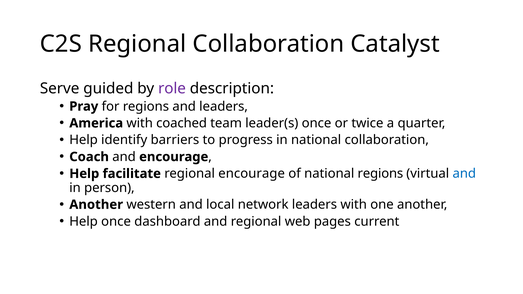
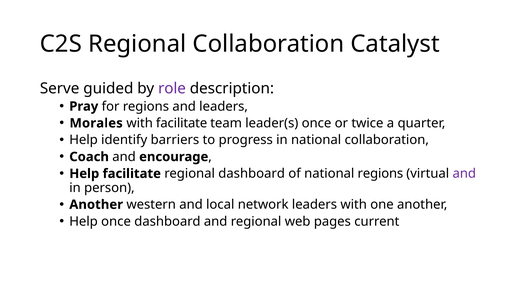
America: America -> Morales (96, 123)
with coached: coached -> facilitate (182, 123)
regional encourage: encourage -> dashboard (252, 174)
and colour: blue -> purple (464, 174)
